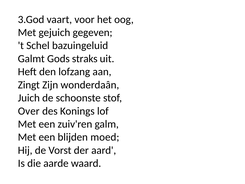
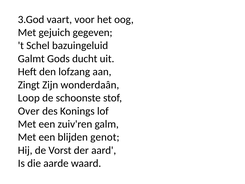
straks: straks -> ducht (85, 59)
Juich: Juich -> Loop (29, 98)
moed: moed -> genot (105, 137)
